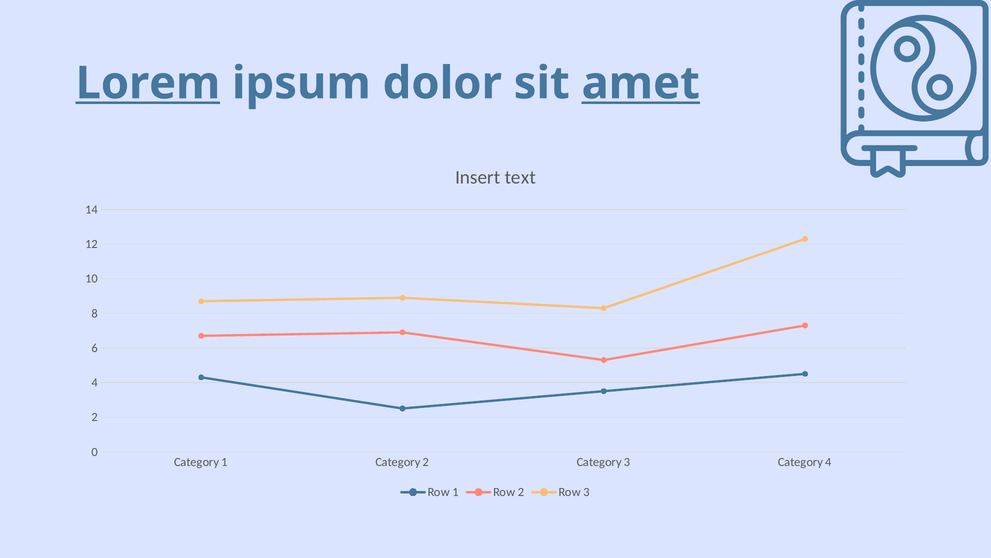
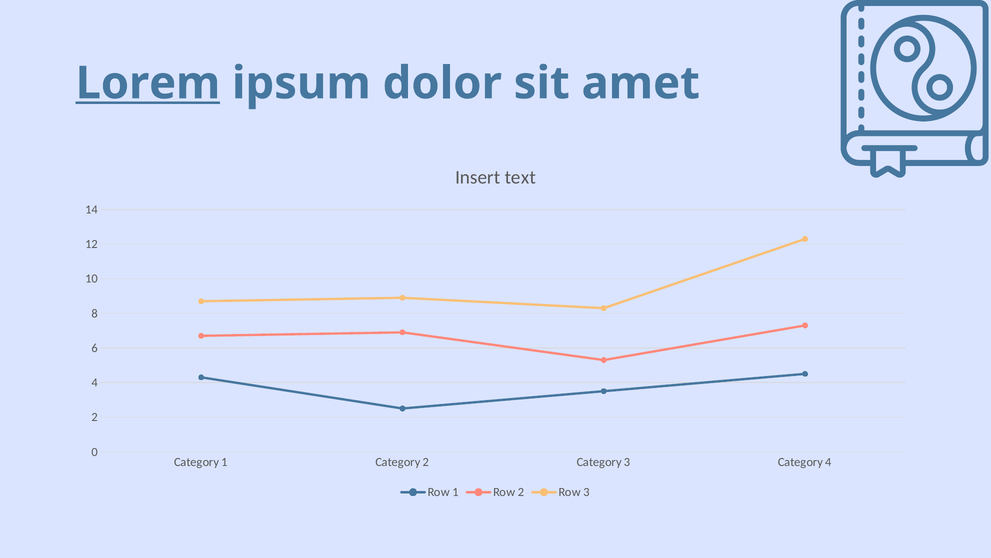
amet underline: present -> none (641, 83)
